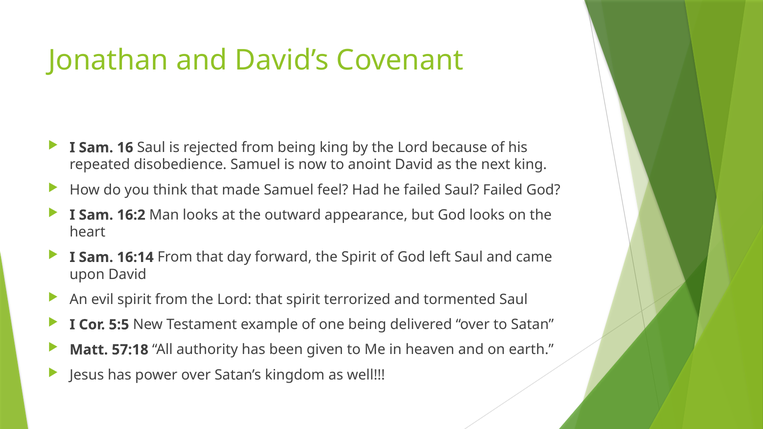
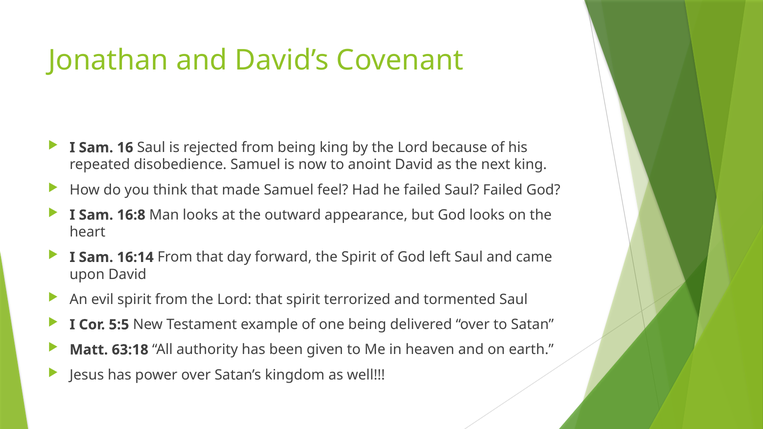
16:2: 16:2 -> 16:8 (131, 215)
57:18: 57:18 -> 63:18 (130, 350)
